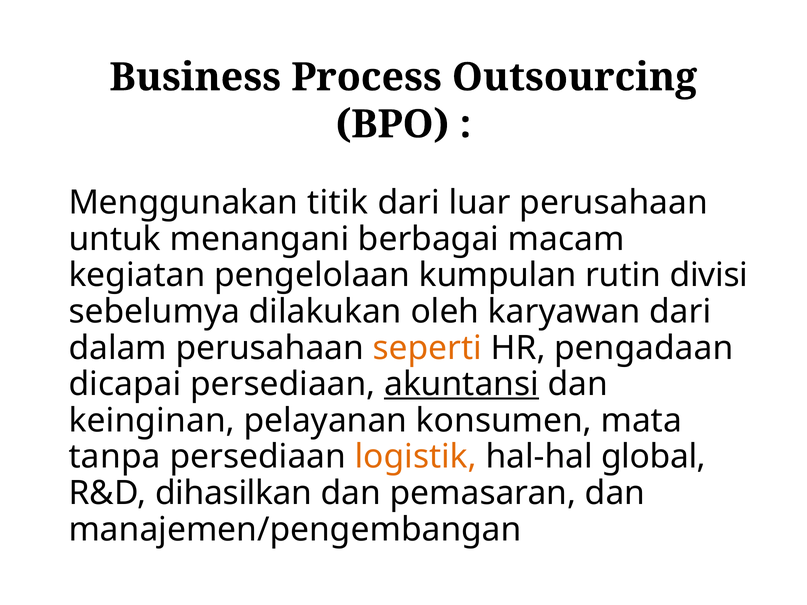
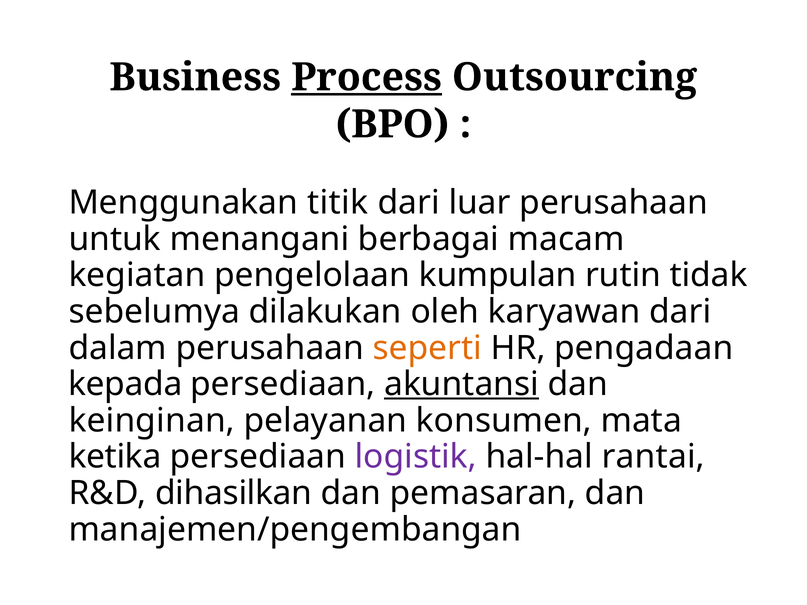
Process underline: none -> present (366, 77)
divisi: divisi -> tidak (709, 275)
dicapai: dicapai -> kepada (125, 384)
tanpa: tanpa -> ketika (115, 457)
logistik colour: orange -> purple (416, 457)
global: global -> rantai (653, 457)
